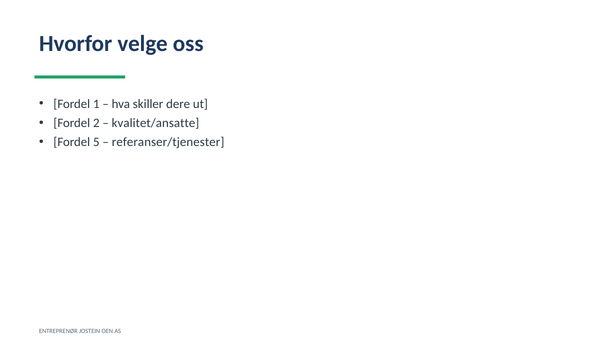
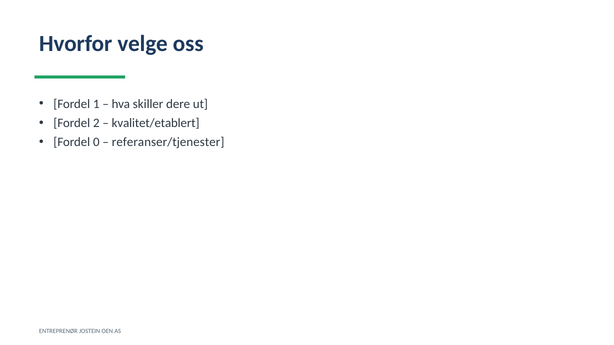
kvalitet/ansatte: kvalitet/ansatte -> kvalitet/etablert (156, 123)
5: 5 -> 0 (96, 142)
